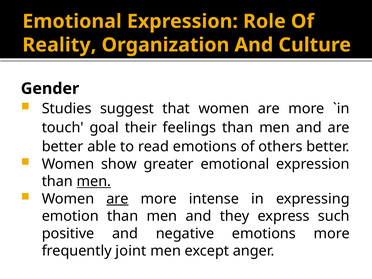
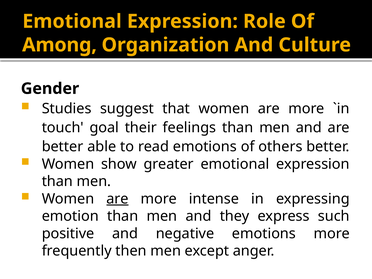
Reality: Reality -> Among (59, 45)
men underline: present -> none (94, 181)
joint: joint -> then (131, 251)
